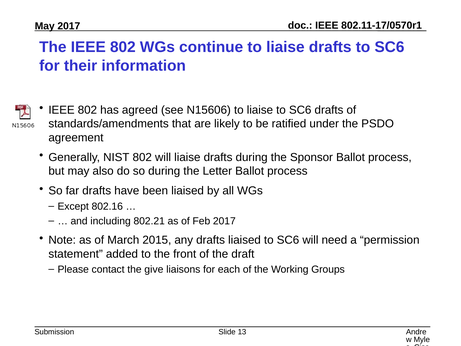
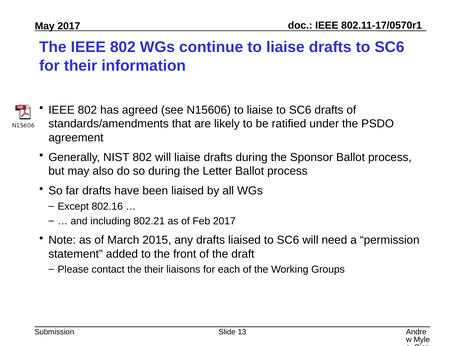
the give: give -> their (154, 269)
